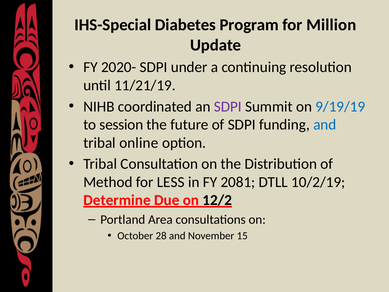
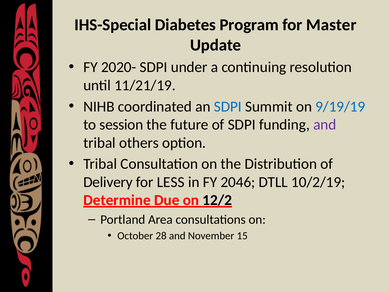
Million: Million -> Master (331, 25)
SDPI colour: purple -> blue (228, 106)
and colour: blue -> purple (325, 125)
online: online -> others (139, 143)
Method: Method -> Delivery (108, 182)
2081: 2081 -> 2046 (238, 182)
